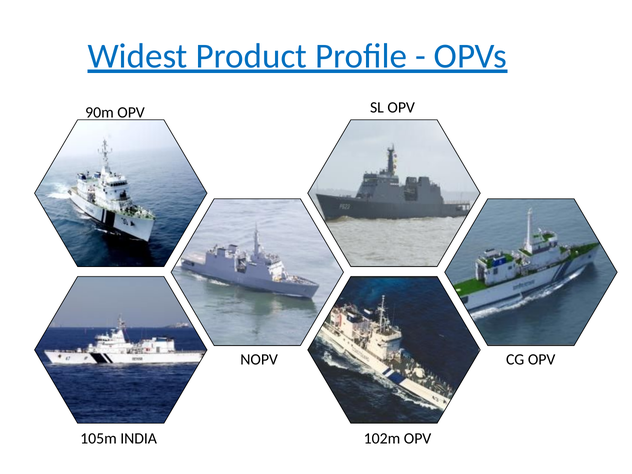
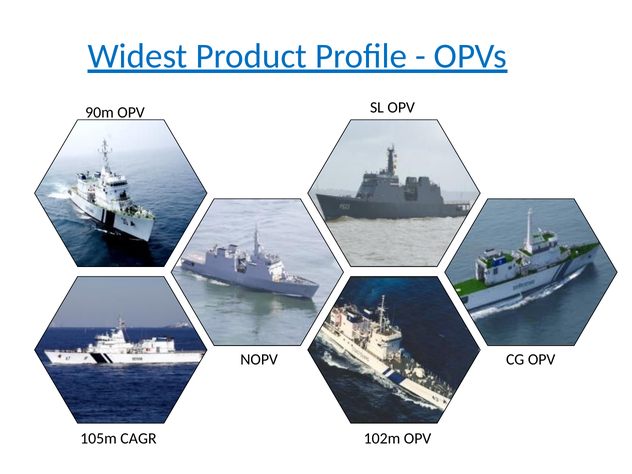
INDIA: INDIA -> CAGR (139, 438)
